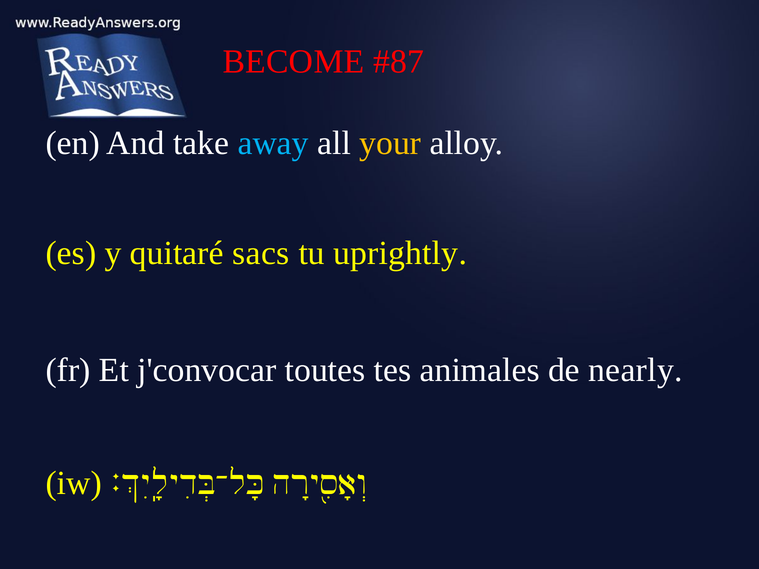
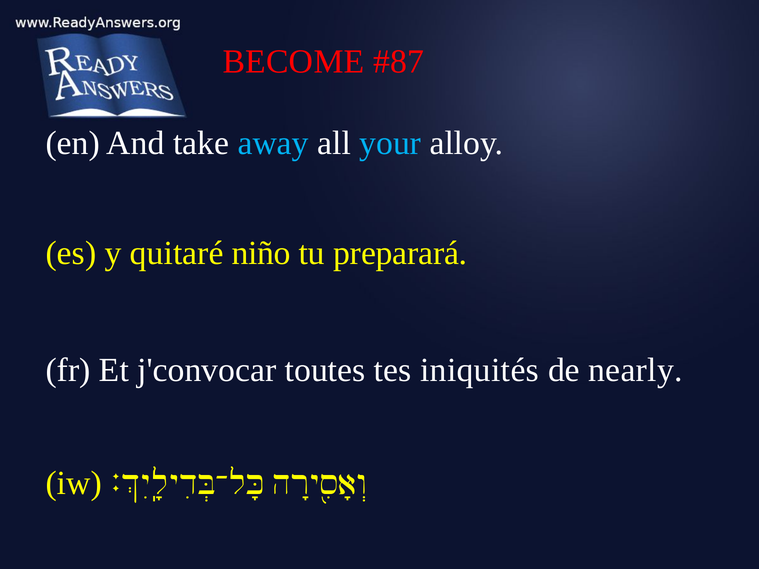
your colour: yellow -> light blue (390, 143)
sacs: sacs -> niño (261, 253)
uprightly: uprightly -> preparará (400, 253)
animales: animales -> iniquités (480, 370)
